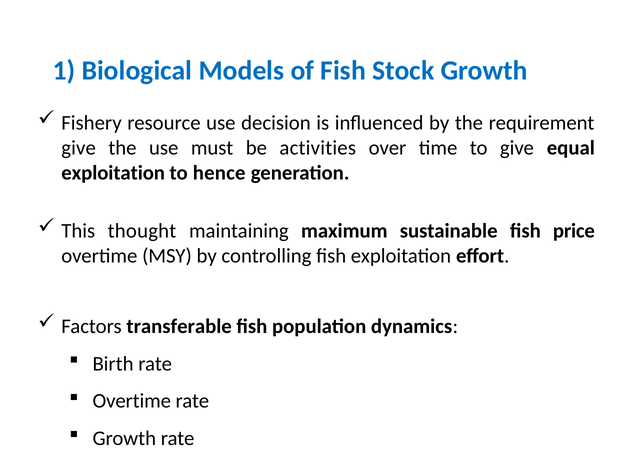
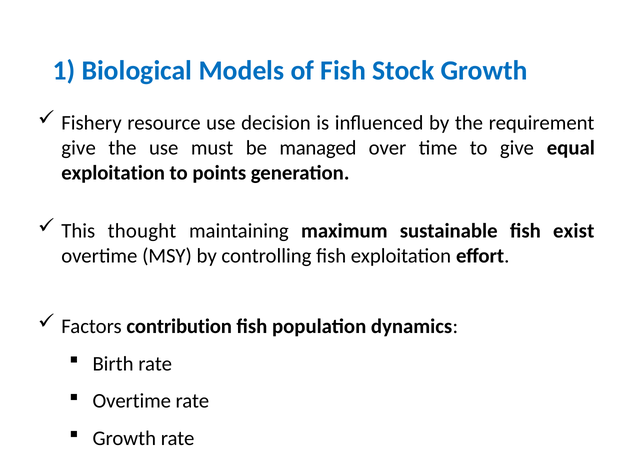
activities: activities -> managed (318, 148)
hence: hence -> points (219, 173)
price: price -> exist (574, 231)
transferable: transferable -> contribution (179, 327)
